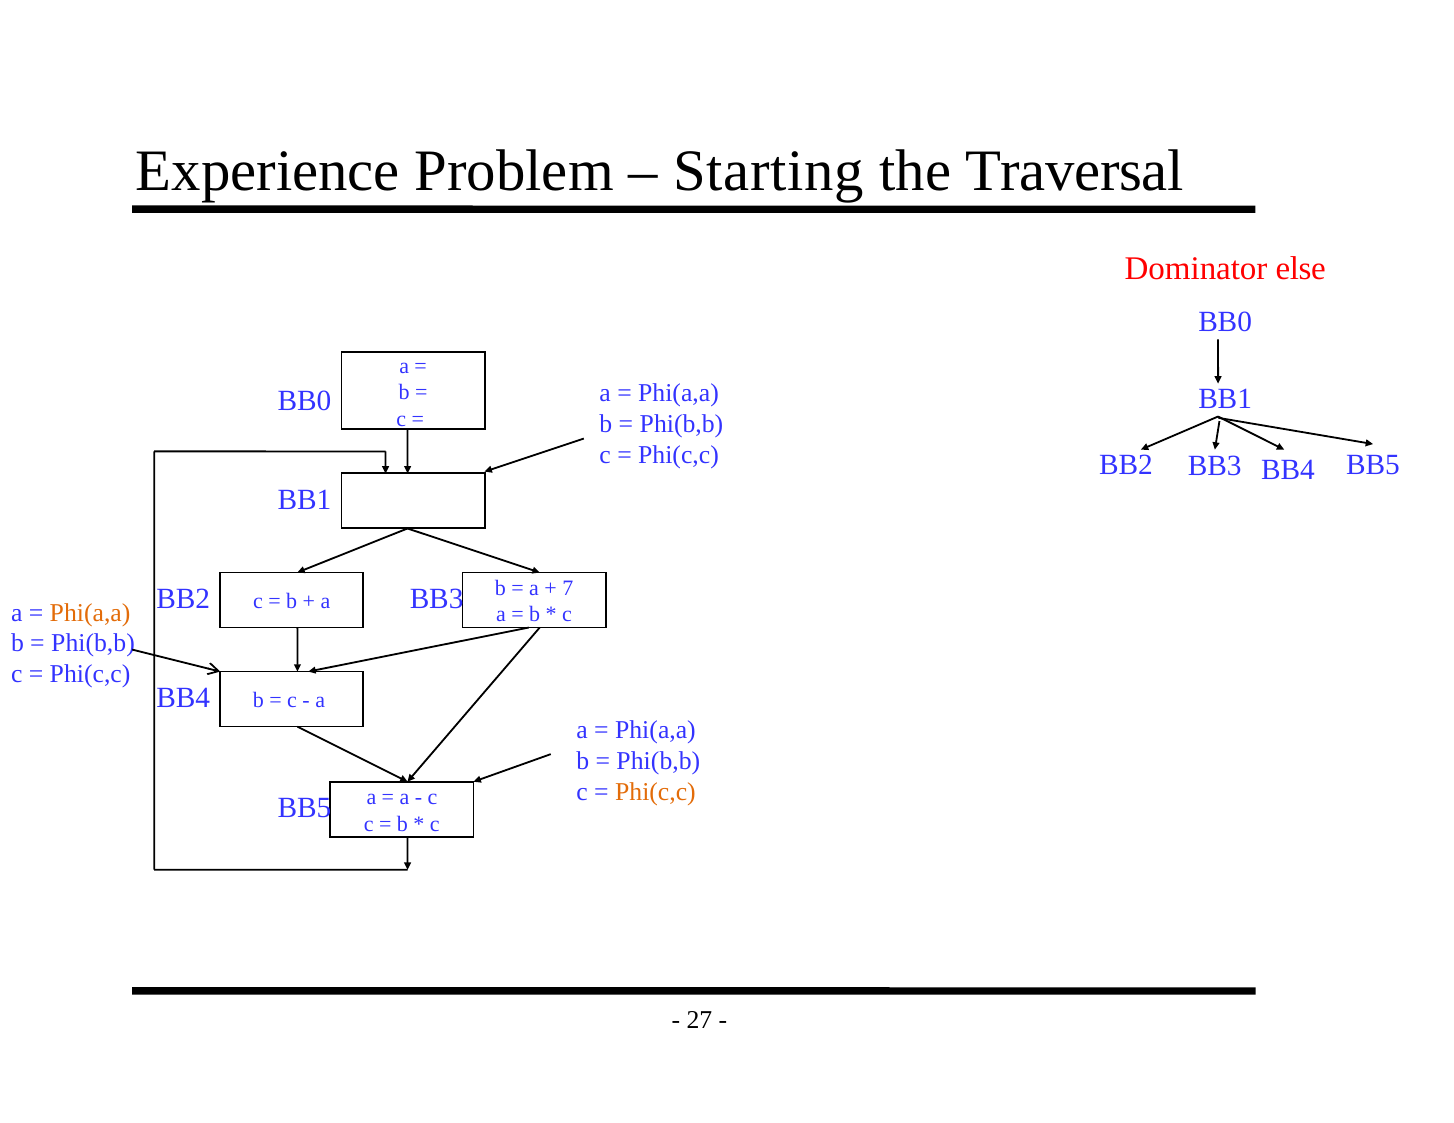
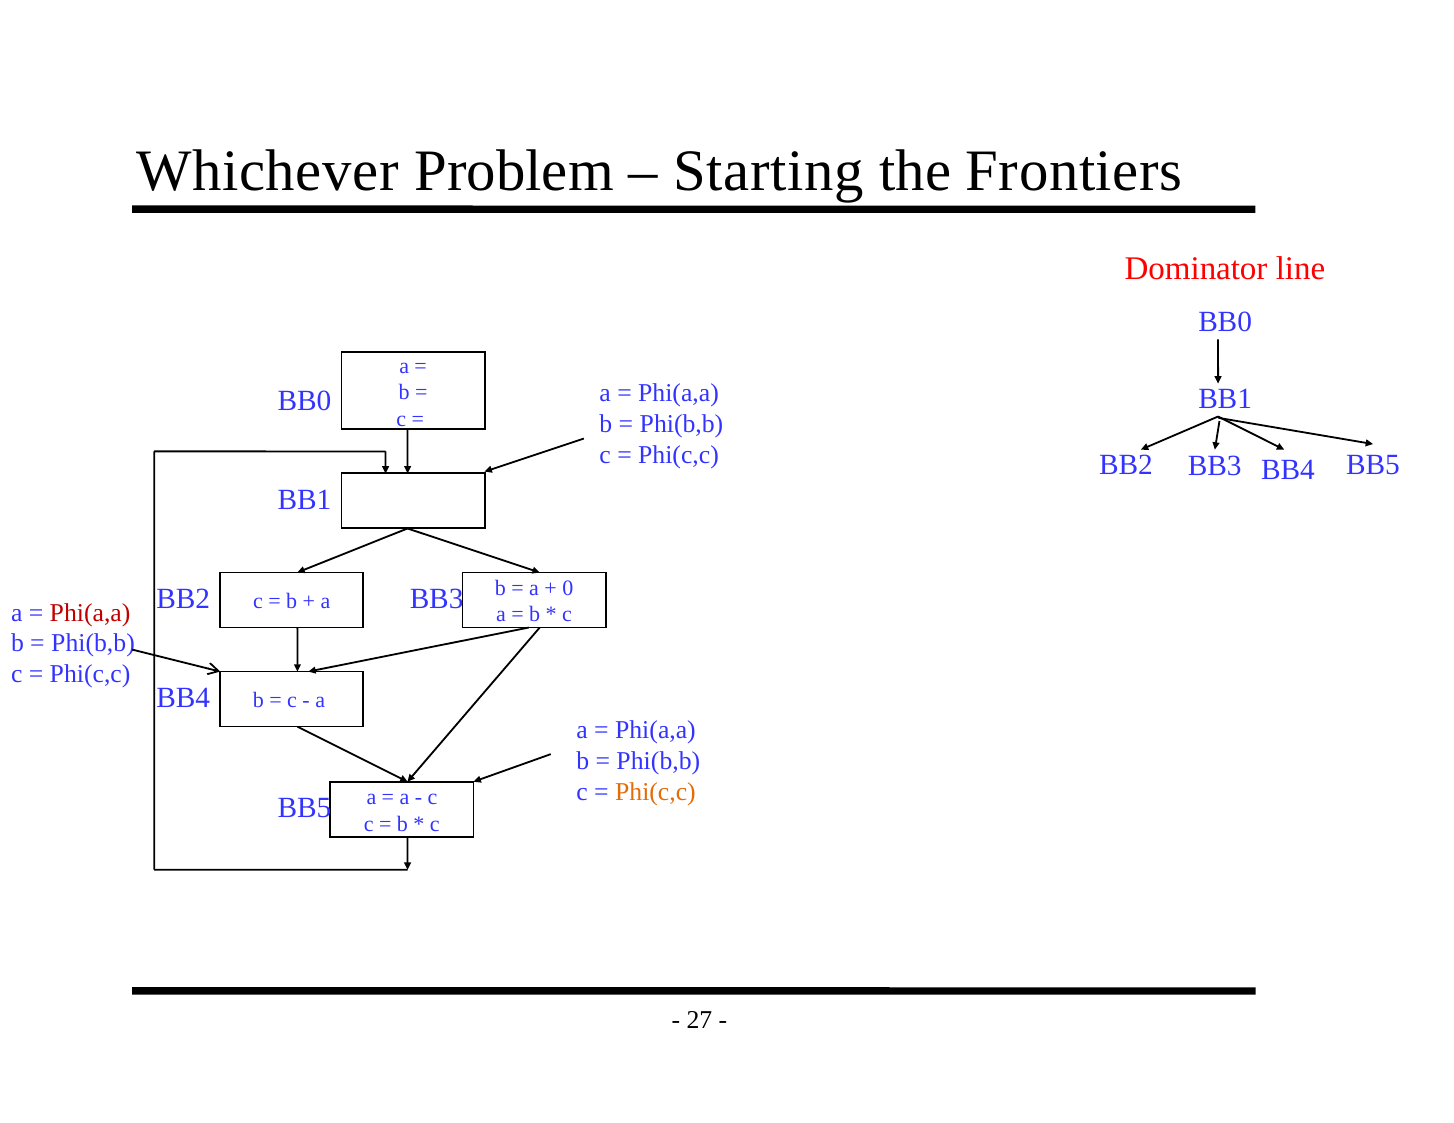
Experience: Experience -> Whichever (268, 172)
Traversal: Traversal -> Frontiers (1074, 172)
else: else -> line (1301, 269)
7: 7 -> 0 (568, 589)
Phi(a,a colour: orange -> red (90, 613)
